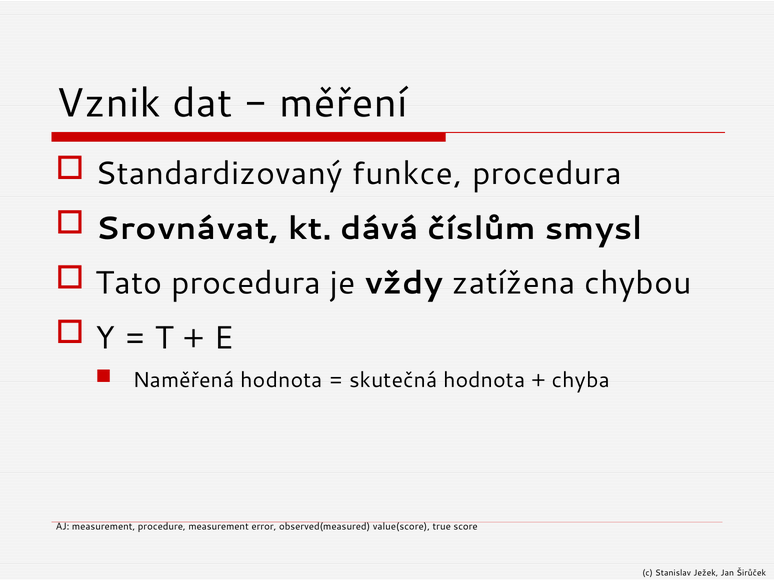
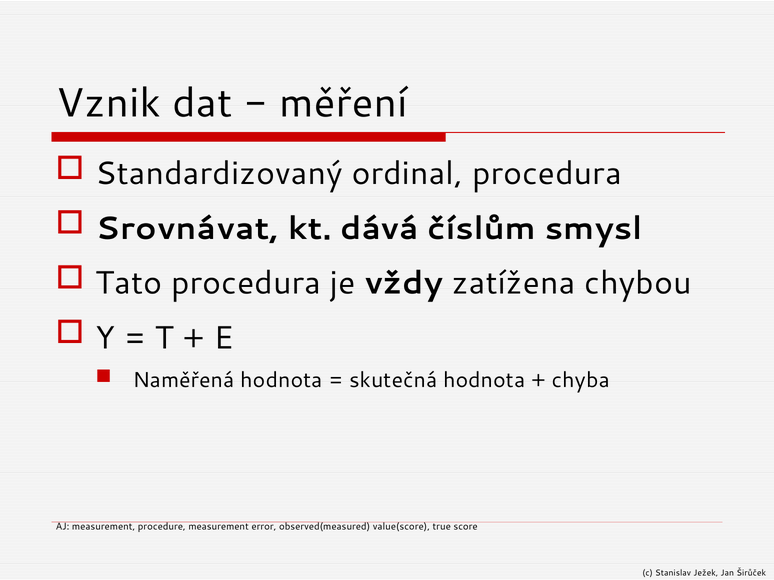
funkce: funkce -> ordinal (407, 174)
